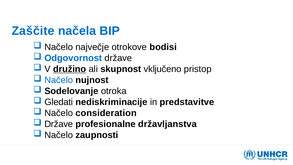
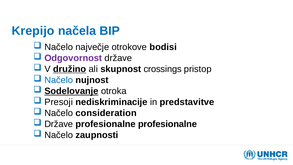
Zaščite: Zaščite -> Krepijo (33, 31)
Odgovornost colour: blue -> purple (73, 58)
vključeno: vključeno -> crossings (163, 69)
Sodelovanje underline: none -> present (71, 91)
Gledati: Gledati -> Presoji (59, 102)
profesionalne državljanstva: državljanstva -> profesionalne (168, 124)
